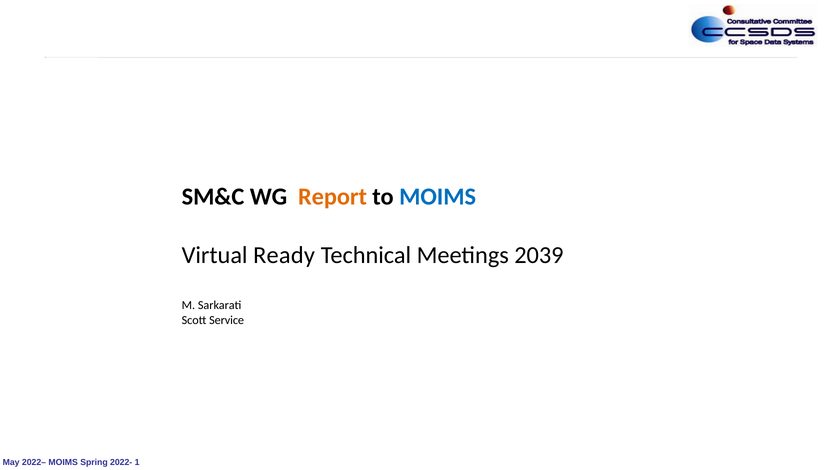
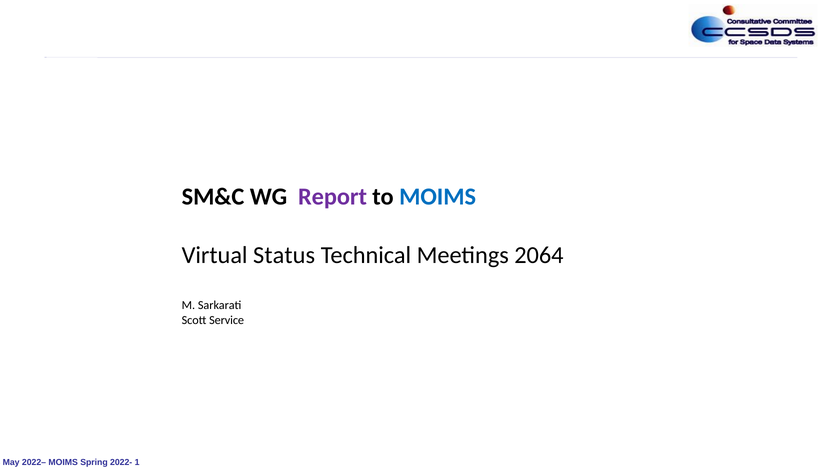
Report colour: orange -> purple (333, 196)
Ready: Ready -> Status (284, 255)
2039: 2039 -> 2064 (539, 255)
